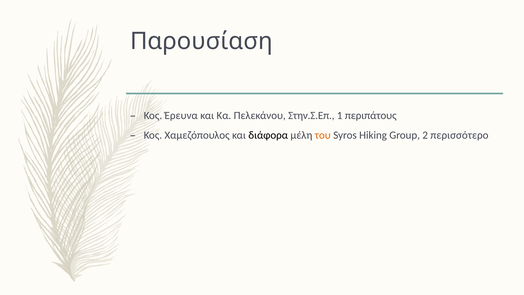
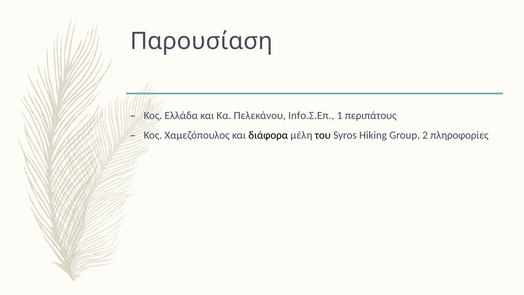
Έρευνα: Έρευνα -> Ελλάδα (181, 116)
Στην.Σ.Επ: Στην.Σ.Επ -> Info.Σ.Επ (311, 116)
του colour: orange -> black (323, 135)
περισσότερο: περισσότερο -> πληροφορίες (460, 135)
